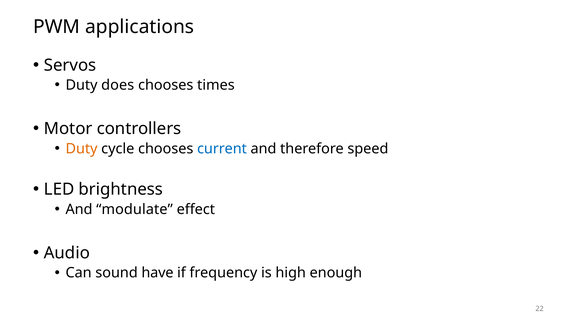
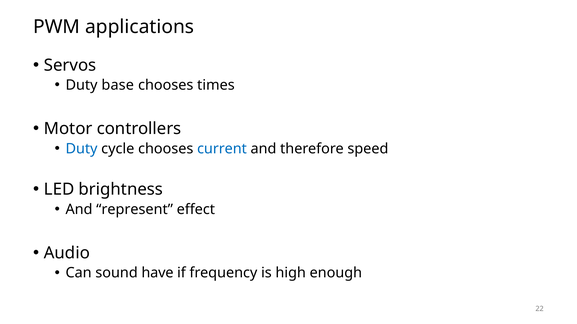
does: does -> base (118, 85)
Duty colour: orange -> blue (82, 149)
modulate: modulate -> represent (135, 210)
